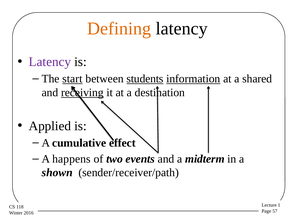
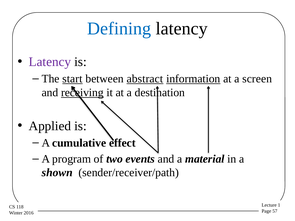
Defining colour: orange -> blue (119, 29)
students: students -> abstract (145, 79)
shared: shared -> screen (257, 79)
happens: happens -> program (72, 159)
midterm: midterm -> material (205, 159)
